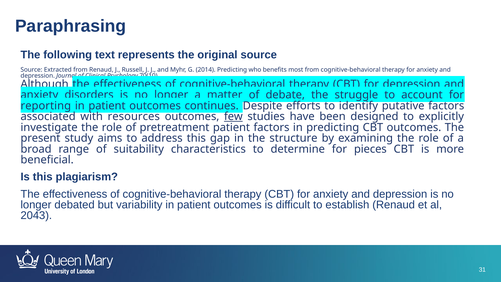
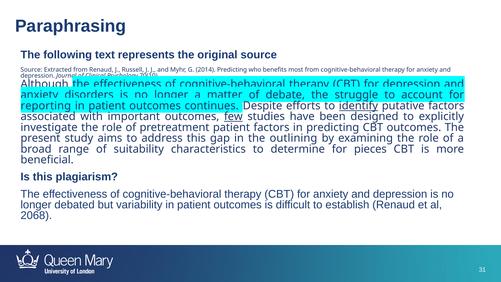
identify underline: none -> present (358, 106)
resources: resources -> important (134, 117)
structure: structure -> outlining (293, 138)
2043: 2043 -> 2068 (36, 216)
